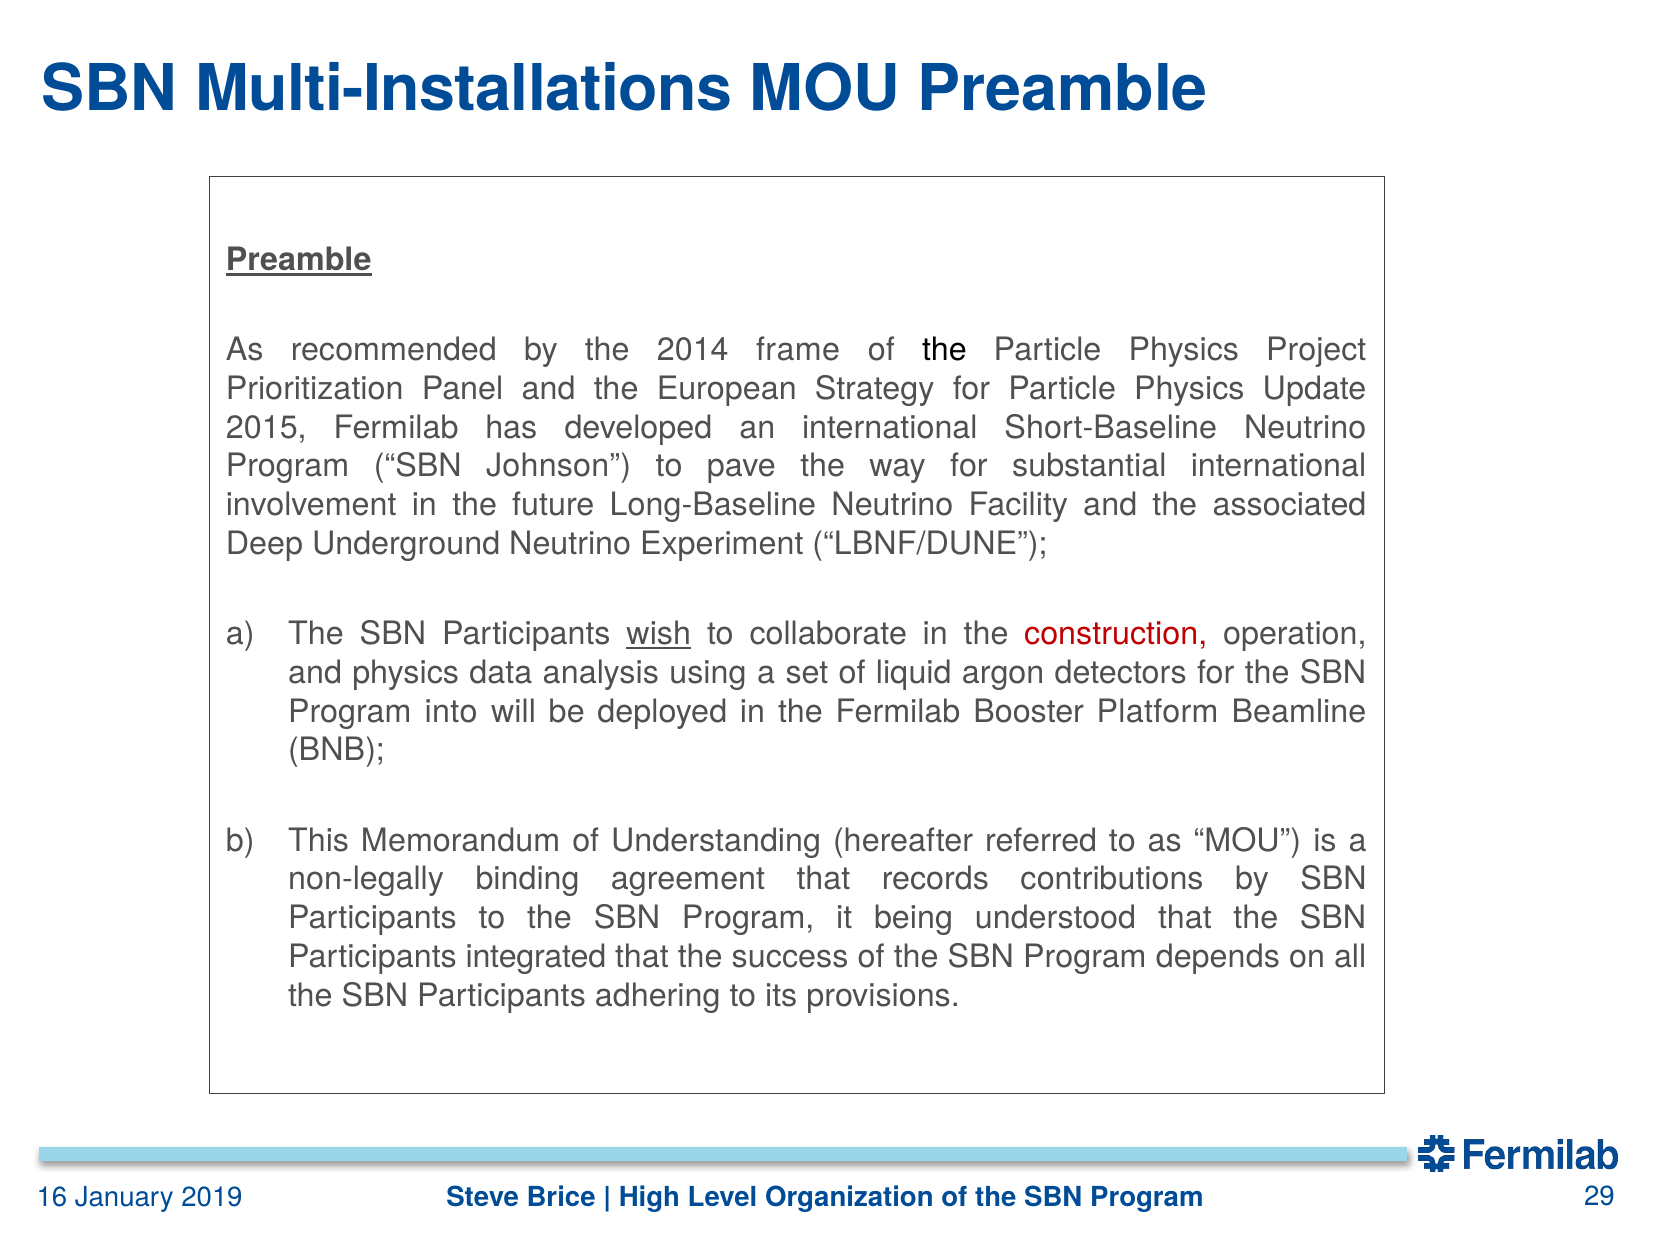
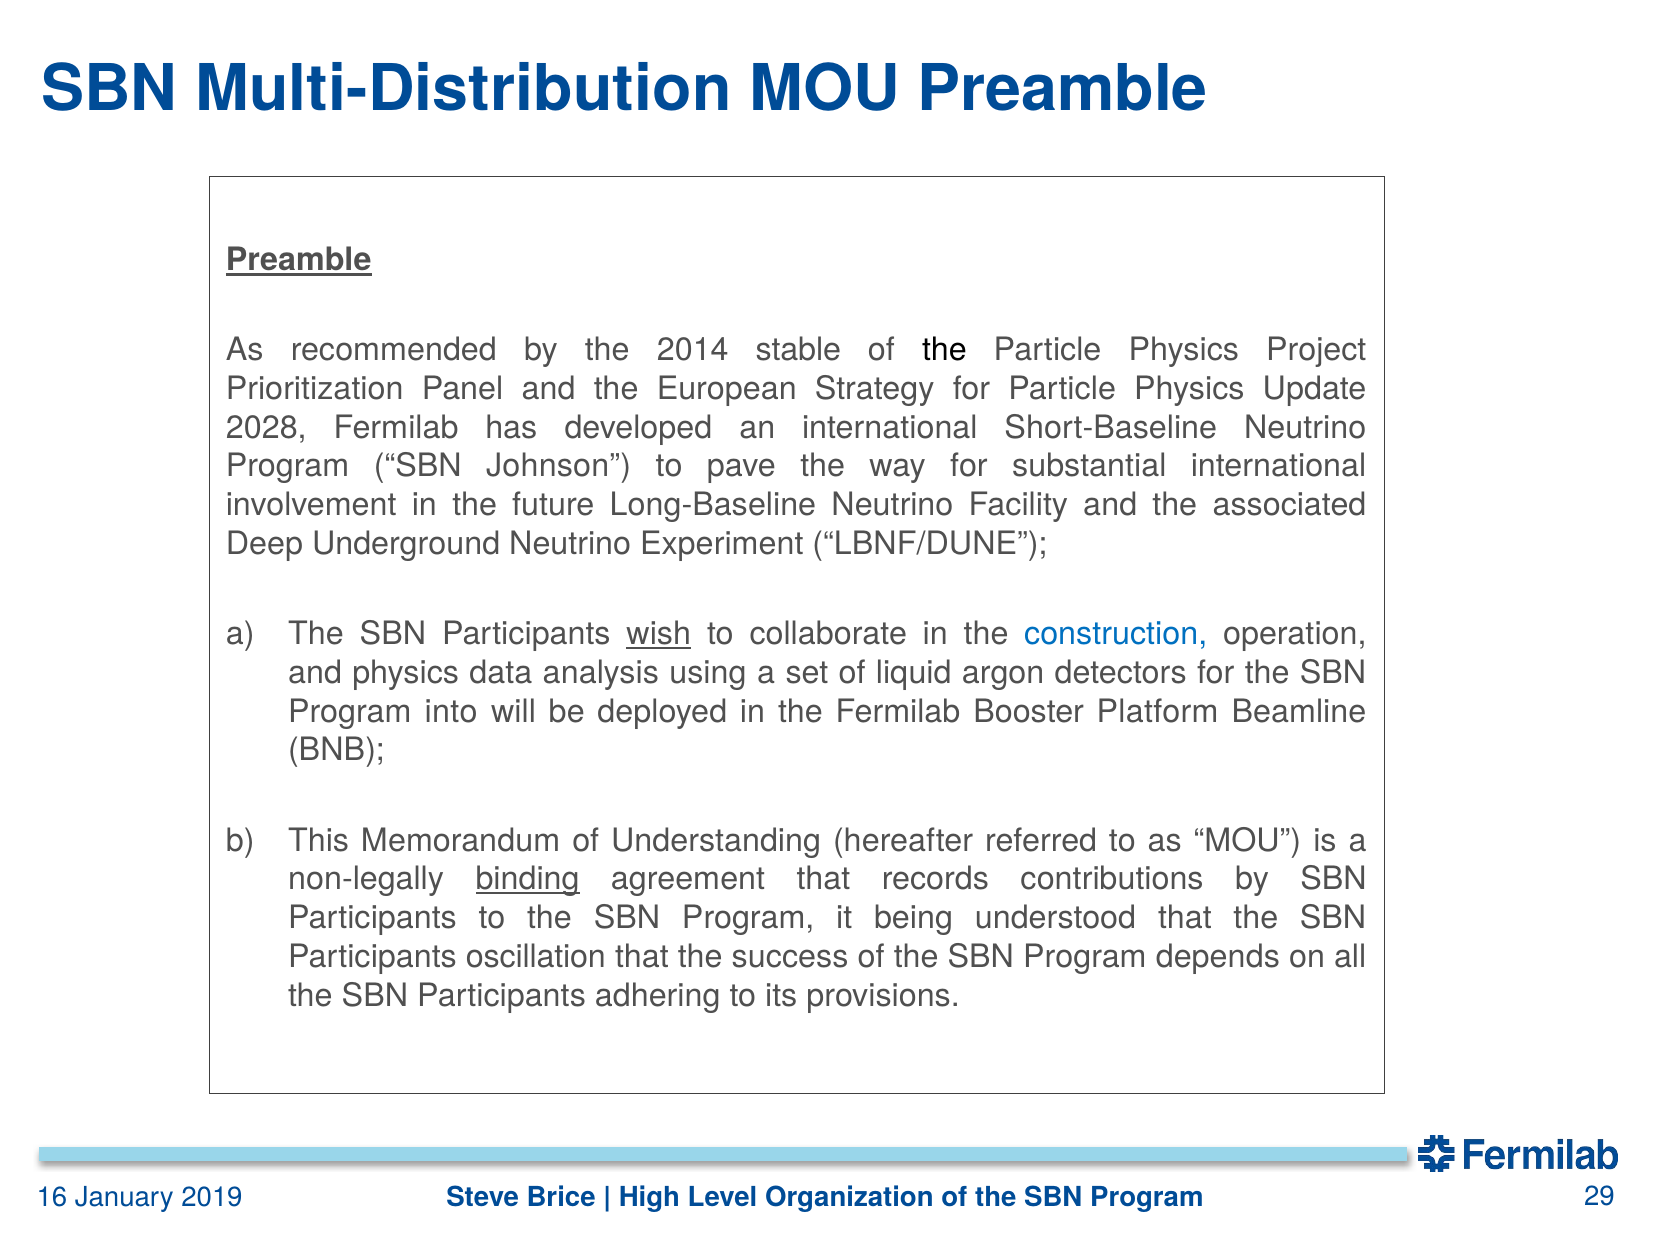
Multi-Installations: Multi-Installations -> Multi-Distribution (463, 89)
frame: frame -> stable (798, 350)
2015: 2015 -> 2028 (266, 428)
construction colour: red -> blue (1116, 634)
binding underline: none -> present (528, 879)
integrated: integrated -> oscillation (536, 957)
